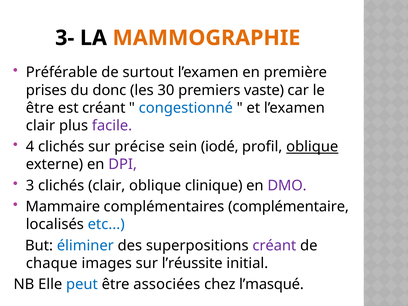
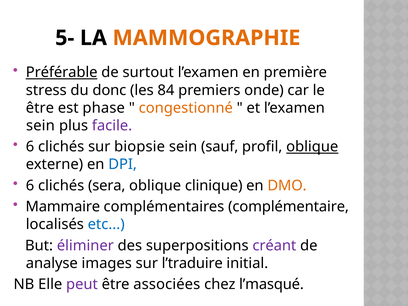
3-: 3- -> 5- (65, 38)
Préférable underline: none -> present (62, 72)
prises: prises -> stress (46, 90)
30: 30 -> 84 (166, 90)
vaste: vaste -> onde (264, 90)
est créant: créant -> phase (104, 108)
congestionné colour: blue -> orange (186, 108)
clair: clair -> sein (40, 126)
4: 4 -> 6 (30, 147)
précise: précise -> biopsie (140, 147)
iodé: iodé -> sauf (220, 147)
DPI colour: purple -> blue (123, 164)
3: 3 -> 6 (30, 186)
clichés clair: clair -> sera (107, 186)
DMO colour: purple -> orange (287, 186)
éliminer colour: blue -> purple (85, 246)
chaque: chaque -> analyse (52, 263)
l’réussite: l’réussite -> l’traduire (192, 263)
peut colour: blue -> purple (82, 284)
